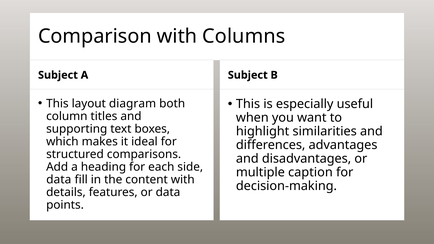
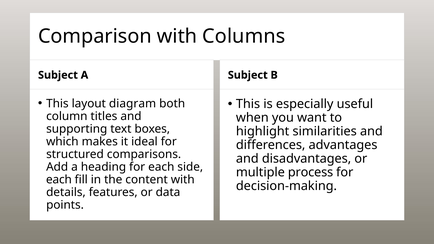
caption: caption -> process (311, 172)
data: data -> each (59, 180)
